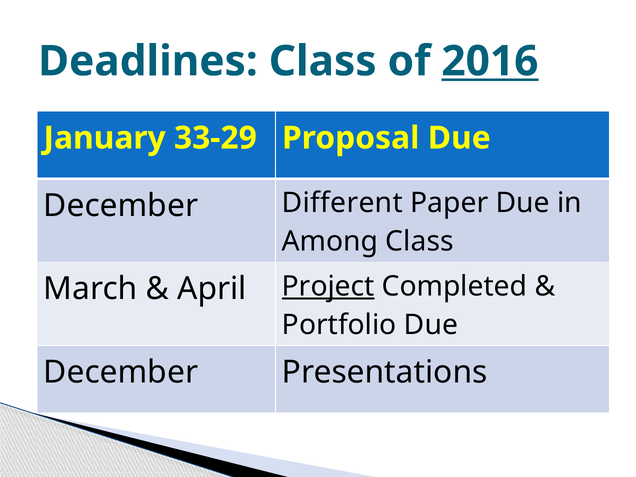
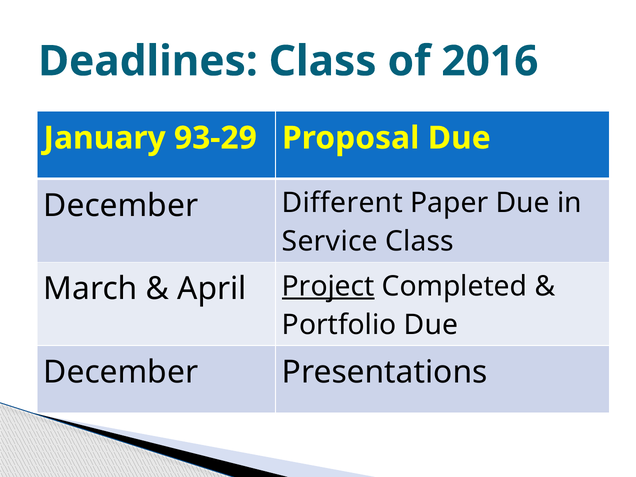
2016 underline: present -> none (490, 61)
33-29: 33-29 -> 93-29 (215, 138)
Among: Among -> Service (330, 241)
